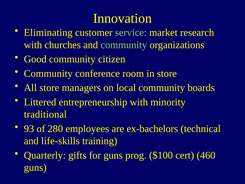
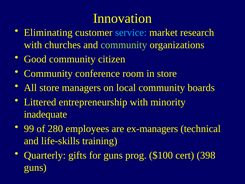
service colour: light green -> light blue (131, 33)
traditional: traditional -> inadequate (45, 114)
93: 93 -> 99 (29, 129)
ex-bachelors: ex-bachelors -> ex-managers (152, 129)
460: 460 -> 398 (206, 155)
